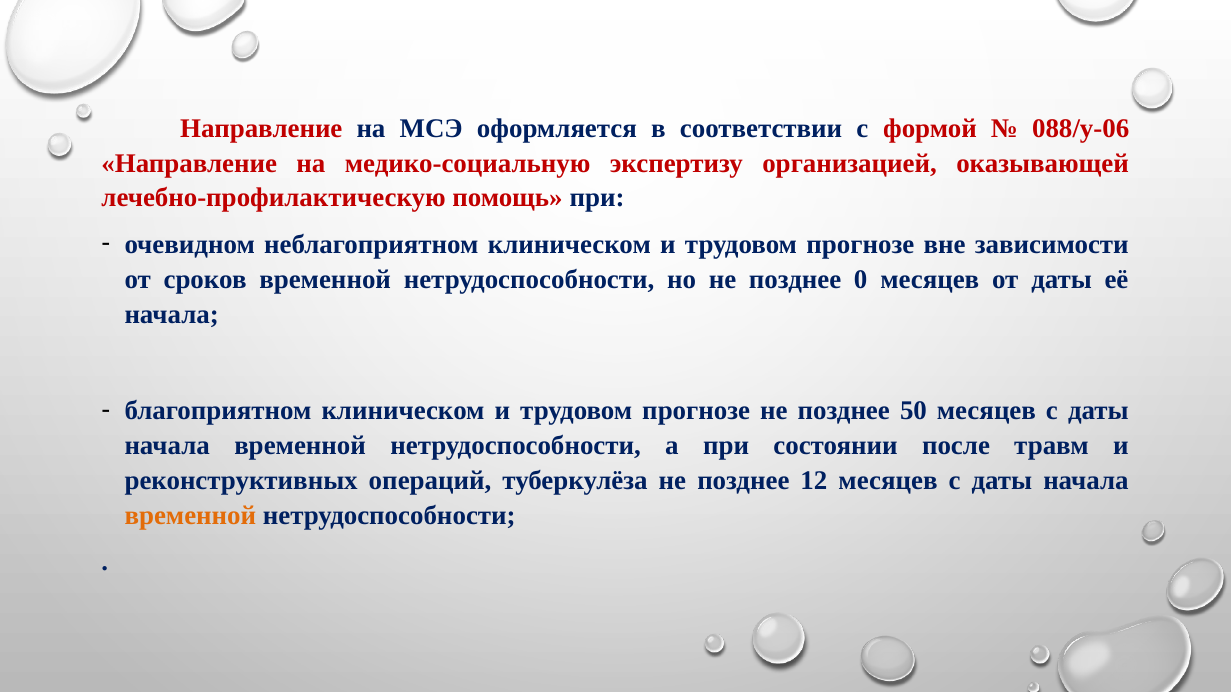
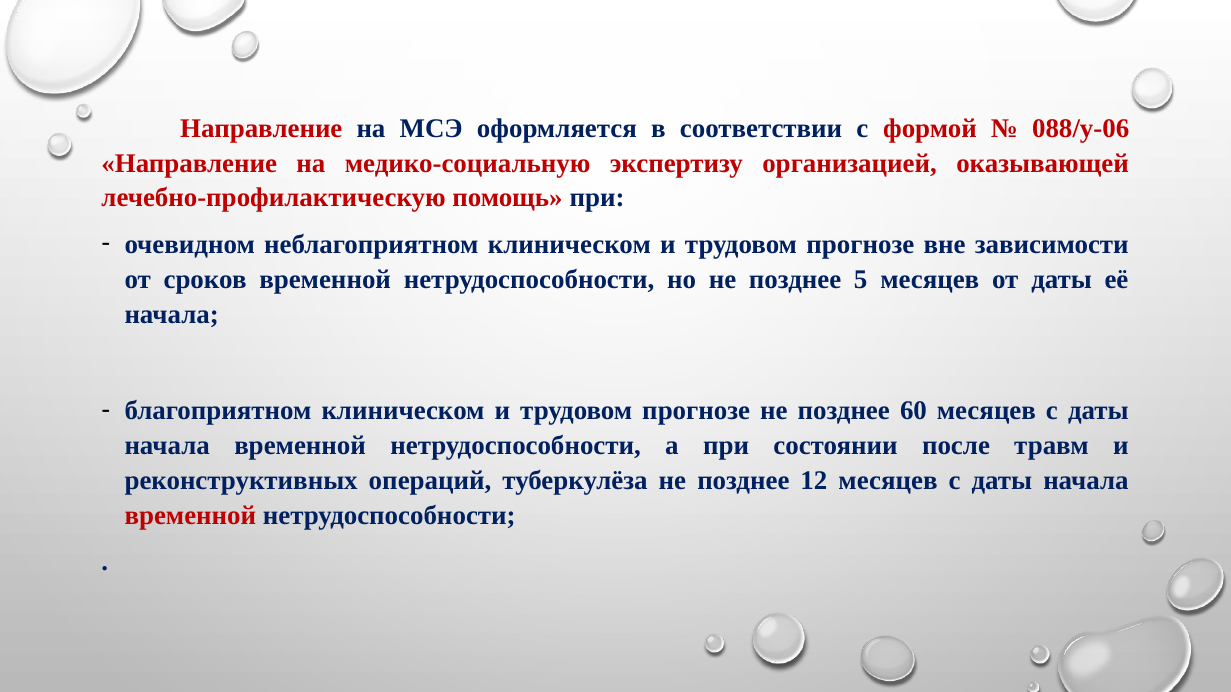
0: 0 -> 5 (861, 279)
50: 50 -> 60 (913, 411)
временной colour: orange -> red (190, 516)
